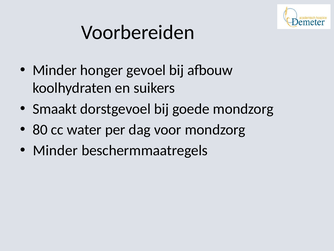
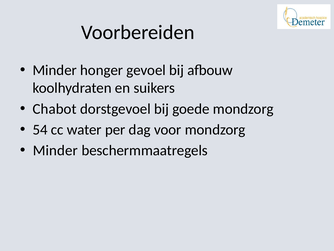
Smaakt: Smaakt -> Chabot (55, 109)
80: 80 -> 54 (40, 129)
